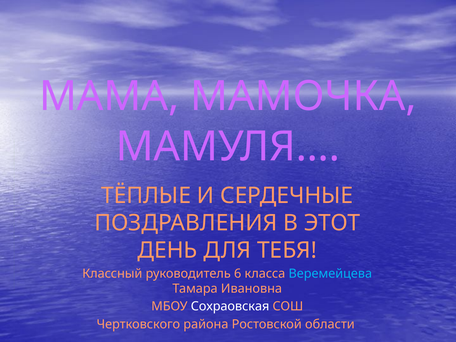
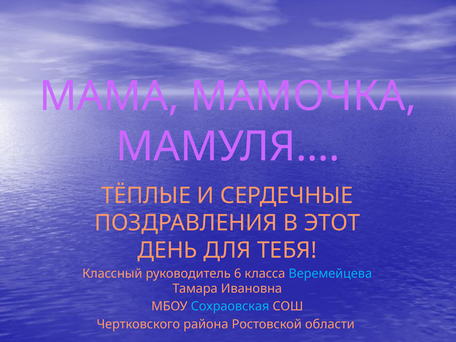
Сохраовская colour: white -> light blue (230, 306)
